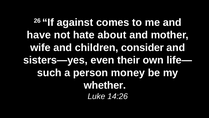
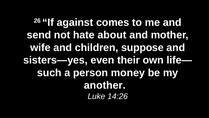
have: have -> send (39, 35)
consider: consider -> suppose (142, 47)
whether: whether -> another (105, 85)
